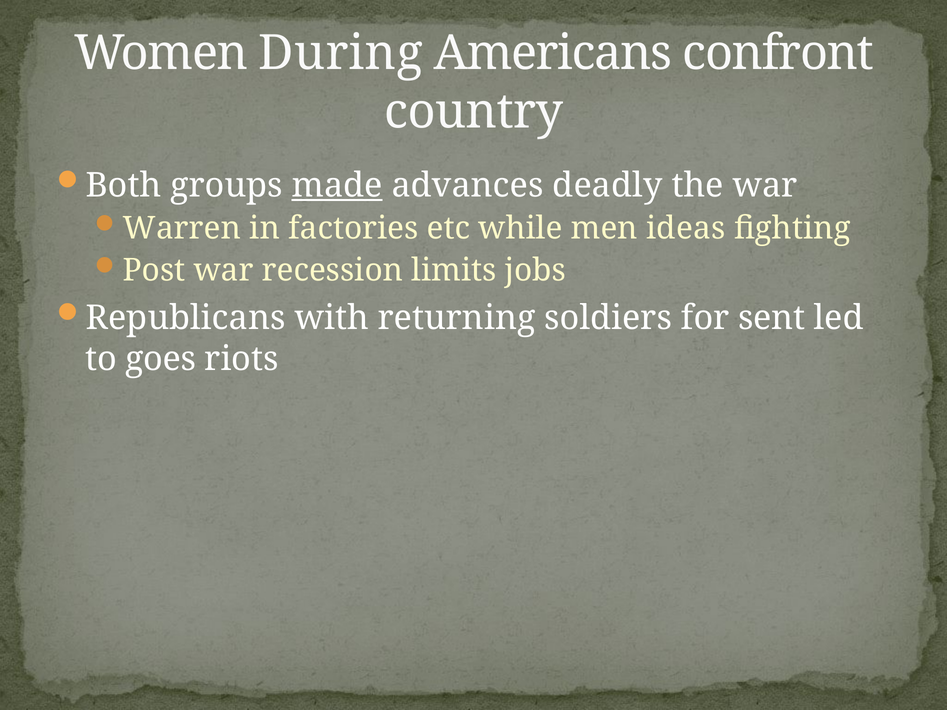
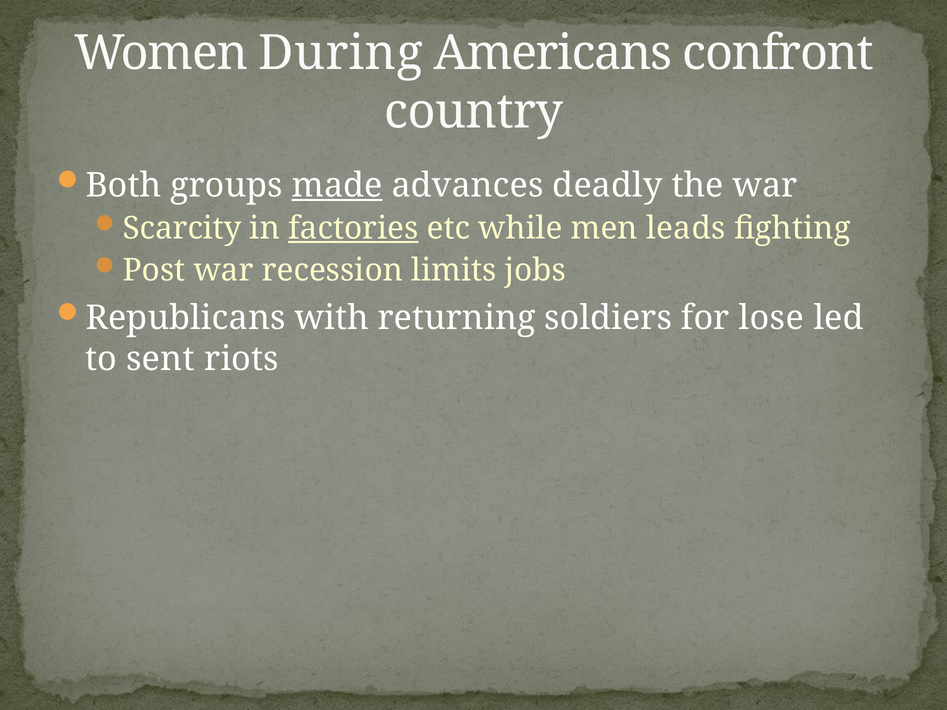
Warren: Warren -> Scarcity (182, 229)
factories underline: none -> present (353, 229)
ideas: ideas -> leads (686, 229)
sent: sent -> lose (771, 318)
goes: goes -> sent (160, 359)
